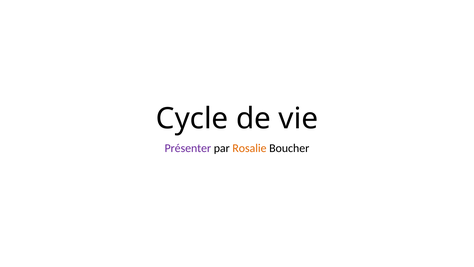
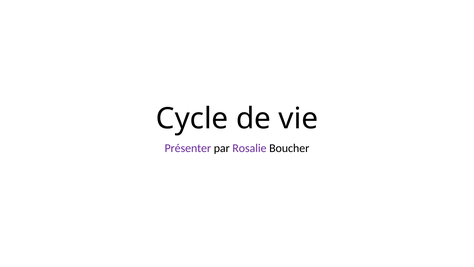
Rosalie colour: orange -> purple (249, 148)
